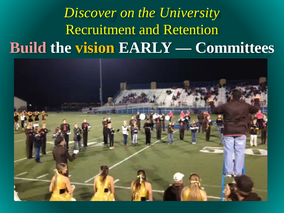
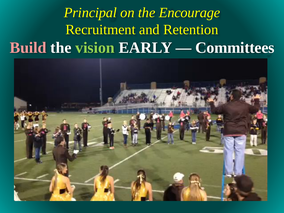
Discover: Discover -> Principal (90, 13)
University: University -> Encourage (190, 13)
vision colour: yellow -> light green (95, 48)
